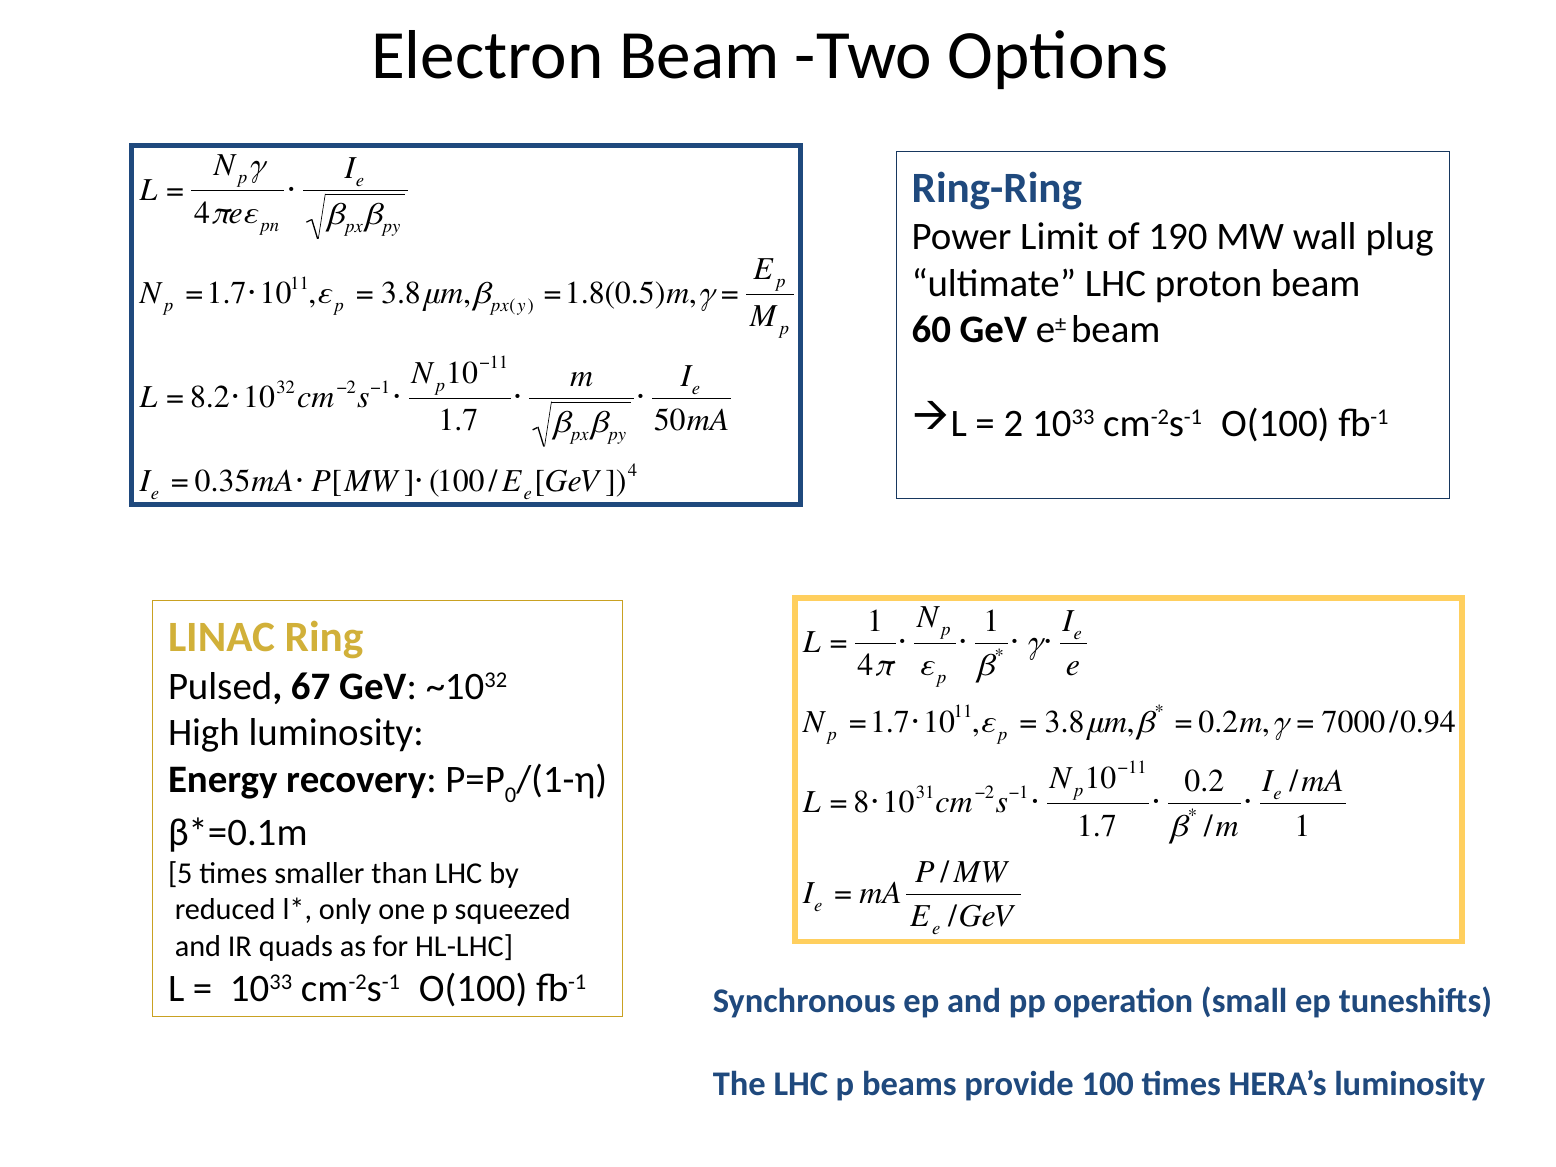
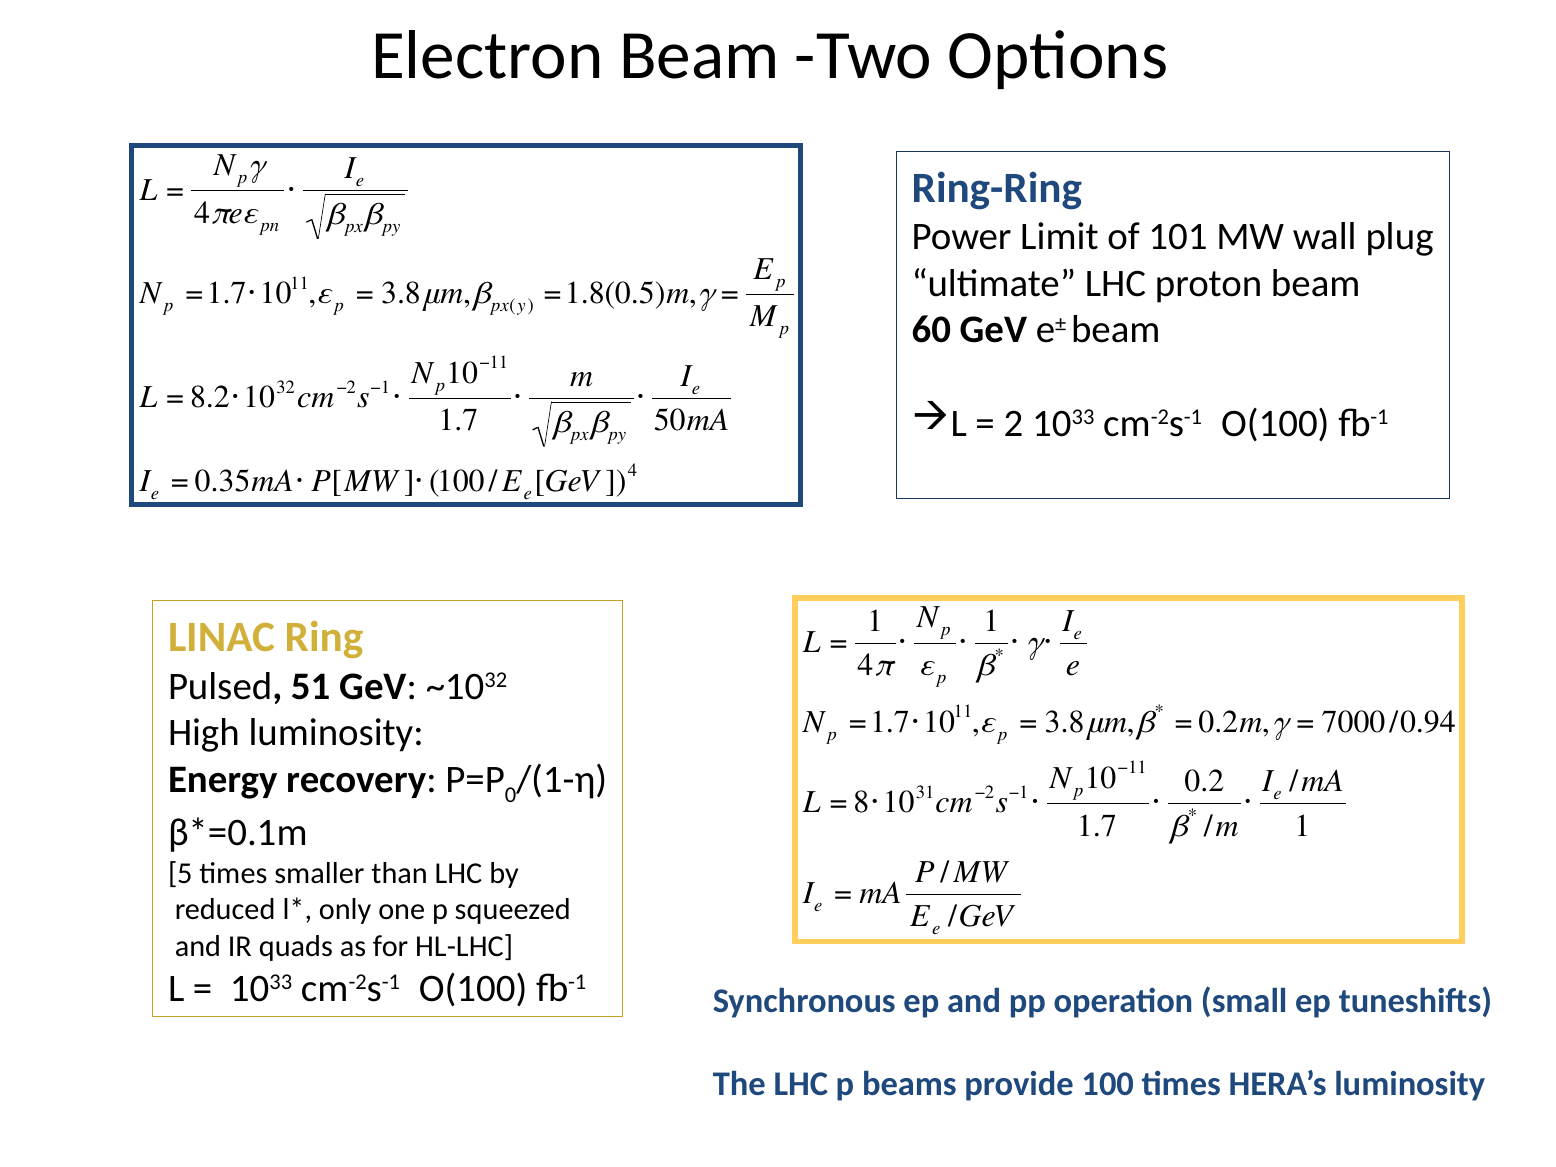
190: 190 -> 101 (1178, 237)
67: 67 -> 51 (311, 686)
